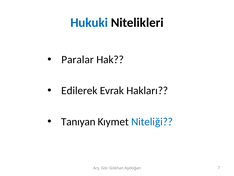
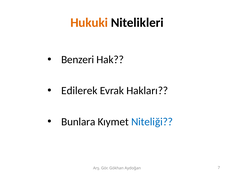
Hukuki colour: blue -> orange (89, 23)
Paralar: Paralar -> Benzeri (78, 59)
Tanıyan: Tanıyan -> Bunlara (78, 121)
